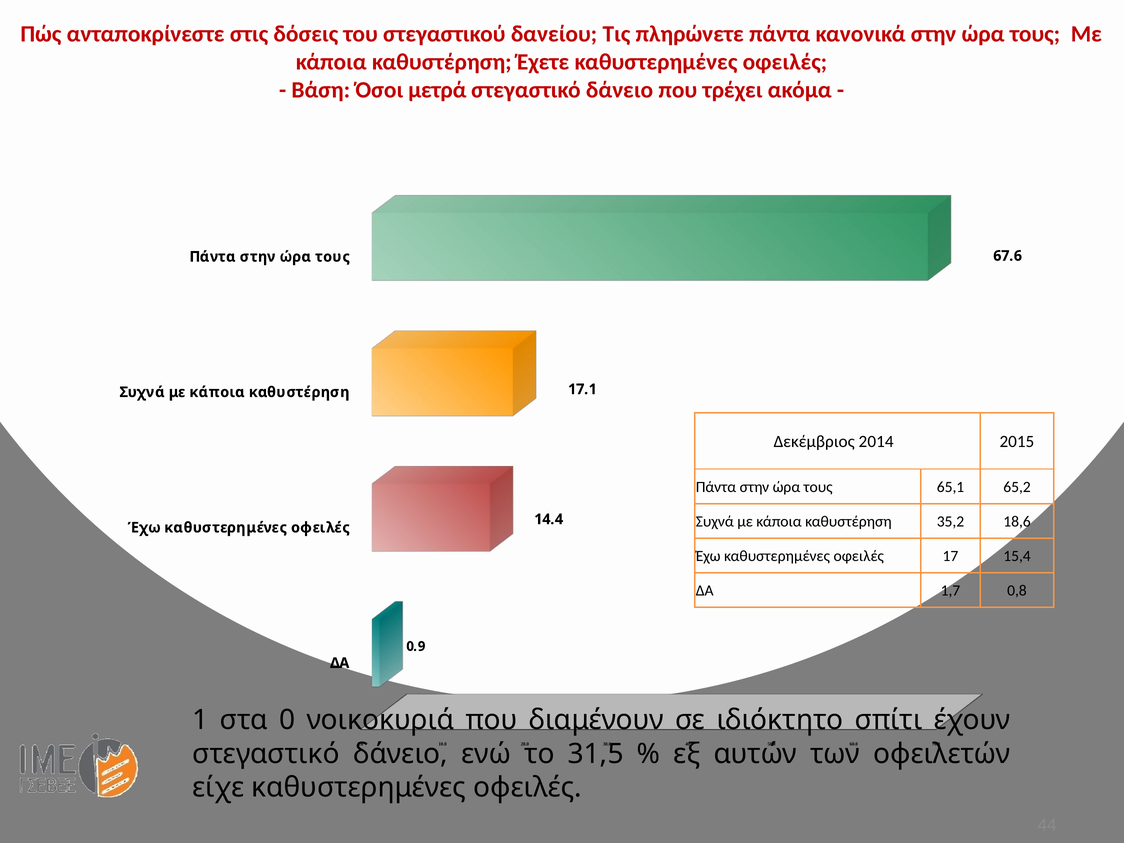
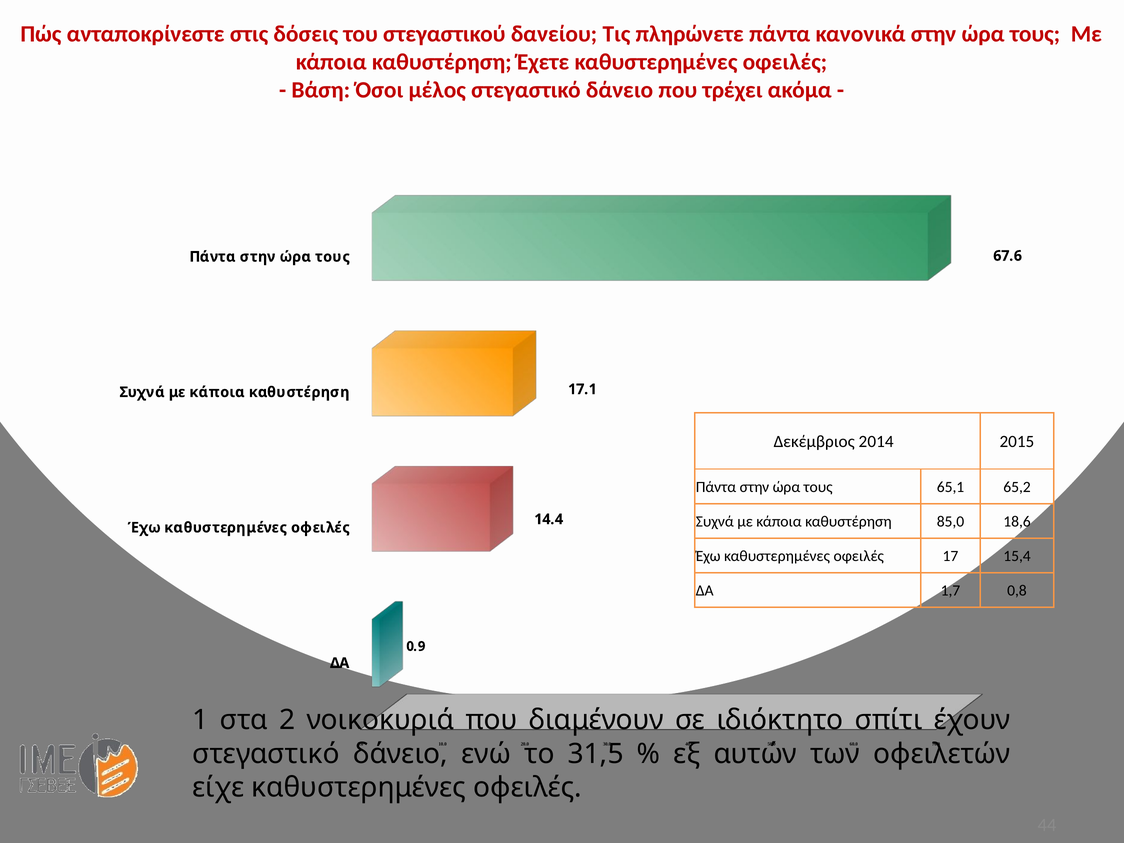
μετρά: μετρά -> μέλος (437, 90)
35,2: 35,2 -> 85,0 (950, 522)
0: 0 -> 2 (287, 720)
